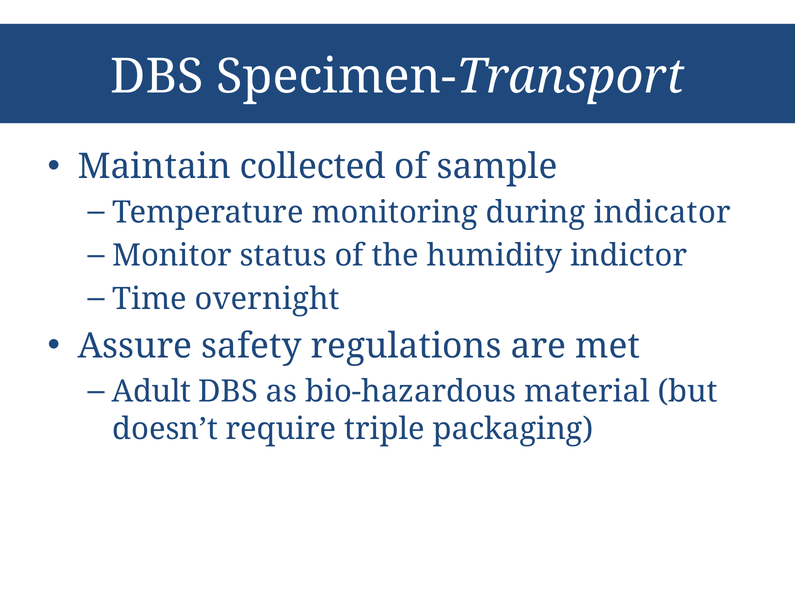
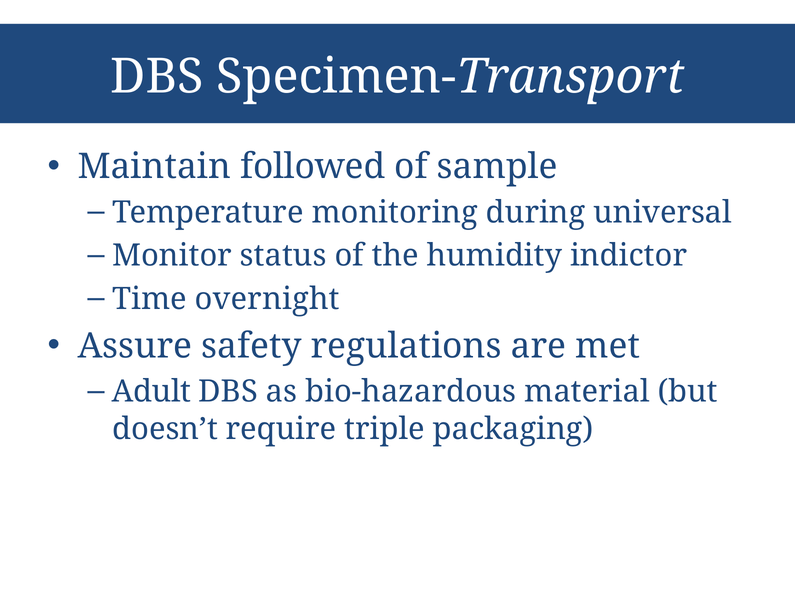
collected: collected -> followed (313, 167)
indicator: indicator -> universal (663, 212)
